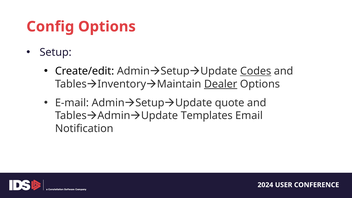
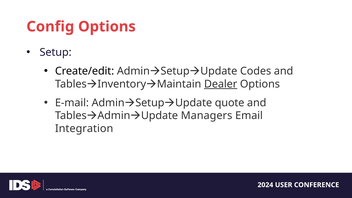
Codes underline: present -> none (256, 71)
Templates: Templates -> Managers (207, 116)
Notification: Notification -> Integration (84, 129)
